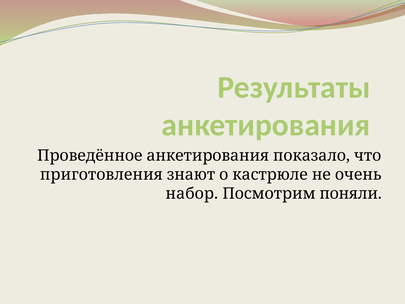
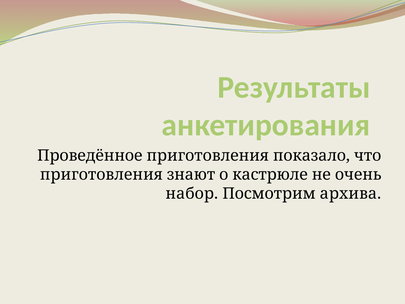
Проведённое анкетирования: анкетирования -> приготовления (208, 156)
поняли: поняли -> архива (350, 193)
